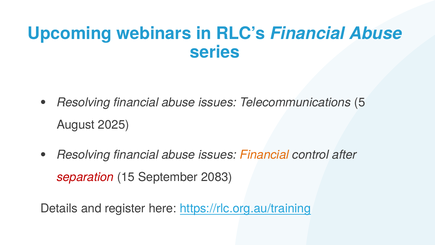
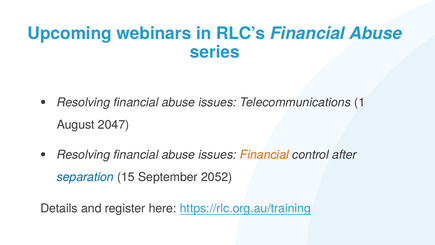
5: 5 -> 1 (360, 102)
2025: 2025 -> 2047 (114, 124)
separation colour: red -> blue (85, 177)
2083: 2083 -> 2052 (217, 177)
